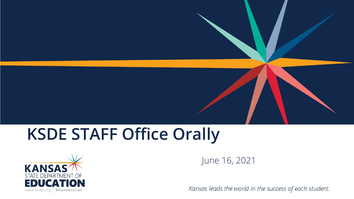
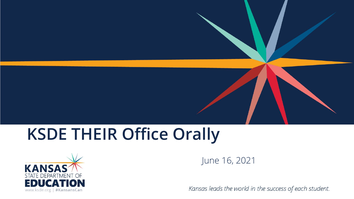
STAFF: STAFF -> THEIR (95, 135)
